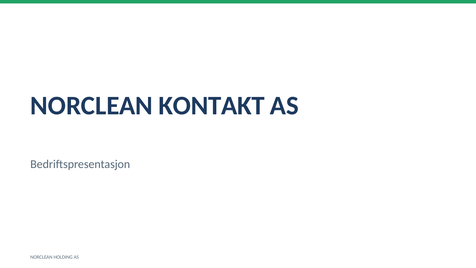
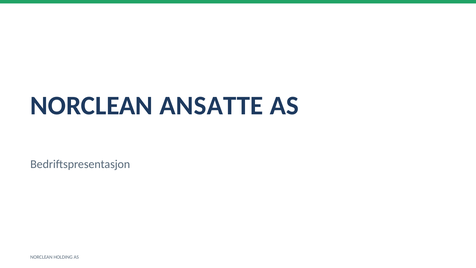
KONTAKT: KONTAKT -> ANSATTE (211, 106)
